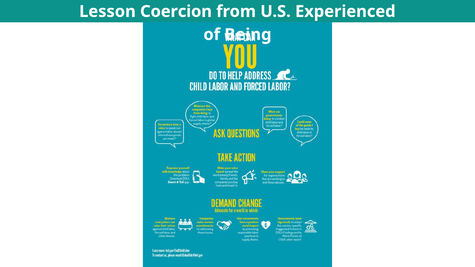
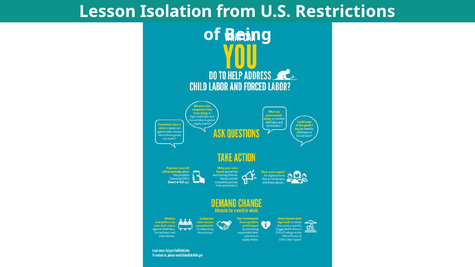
Coercion: Coercion -> Isolation (176, 11)
Experienced: Experienced -> Restrictions (345, 11)
